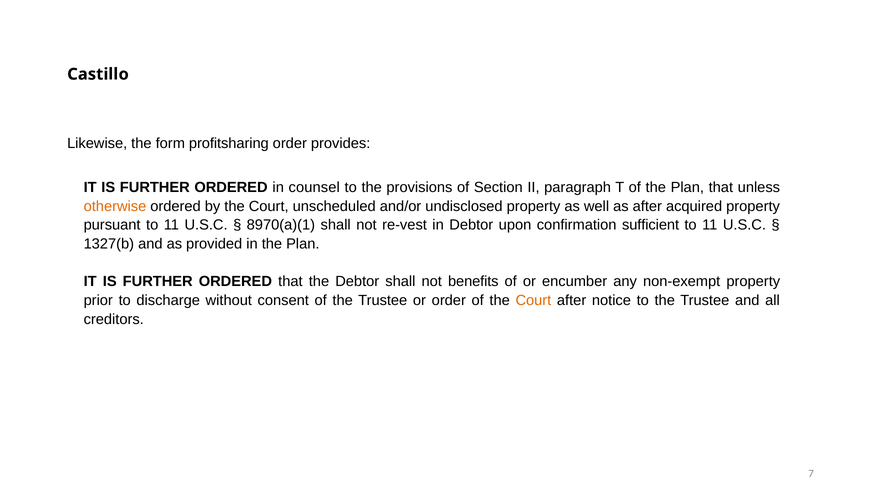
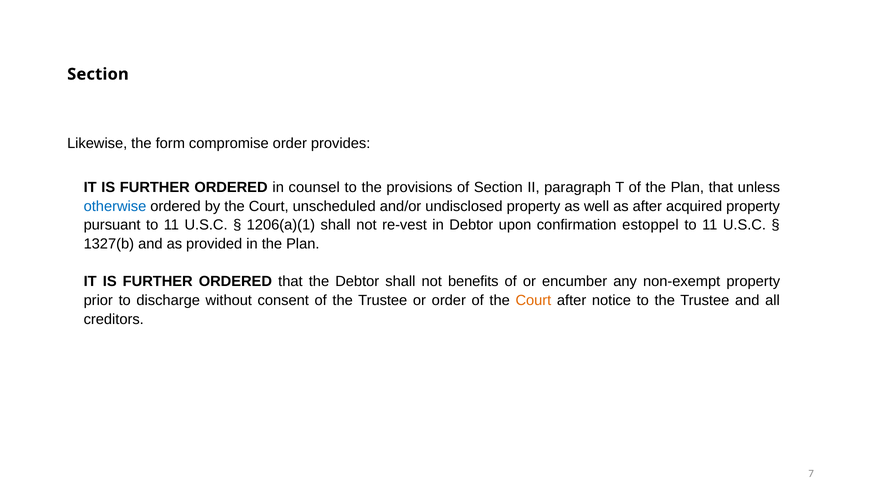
Castillo: Castillo -> Section (98, 74)
profitsharing: profitsharing -> compromise (229, 143)
otherwise colour: orange -> blue (115, 206)
8970(a)(1: 8970(a)(1 -> 1206(a)(1 (281, 225)
sufficient: sufficient -> estoppel (650, 225)
